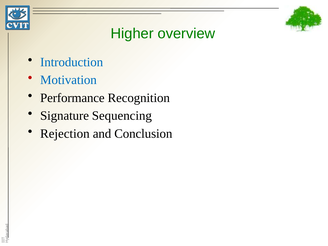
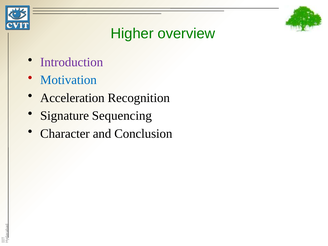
Introduction colour: blue -> purple (72, 62)
Performance: Performance -> Acceleration (72, 98)
Rejection: Rejection -> Character (65, 134)
